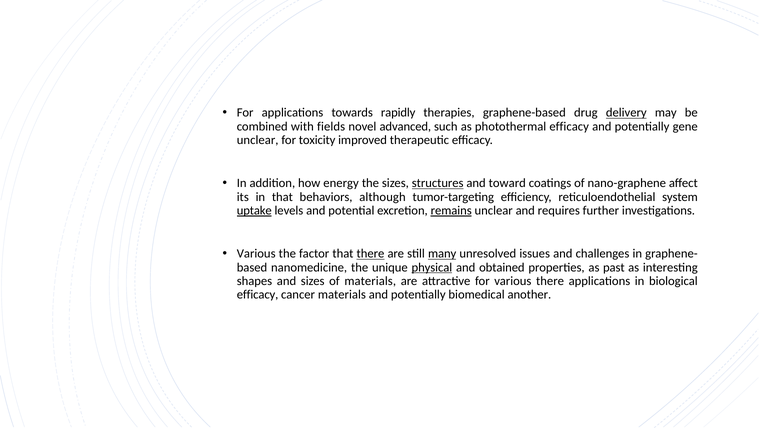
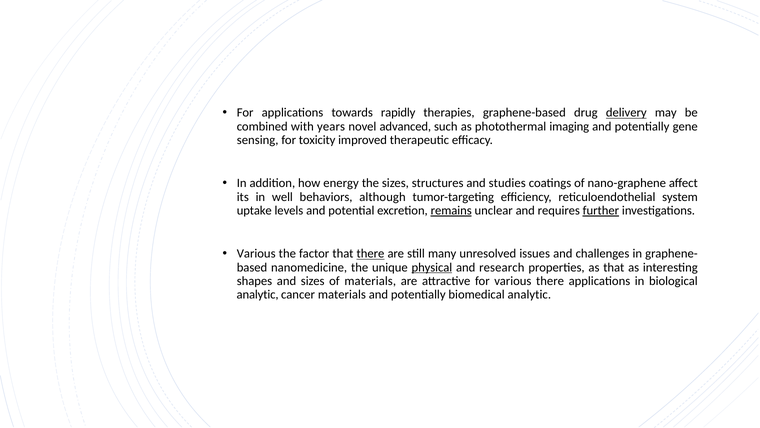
fields: fields -> years (331, 126)
photothermal efficacy: efficacy -> imaging (569, 126)
unclear: unclear -> sensing (258, 140)
structures underline: present -> none (438, 183)
toward: toward -> studies (507, 183)
in that: that -> well (282, 197)
uptake underline: present -> none (254, 210)
further underline: none -> present (601, 210)
many underline: present -> none (442, 253)
obtained: obtained -> research (502, 267)
as past: past -> that (614, 267)
efficacy: efficacy -> analytic (258, 294)
biomedical another: another -> analytic (529, 294)
